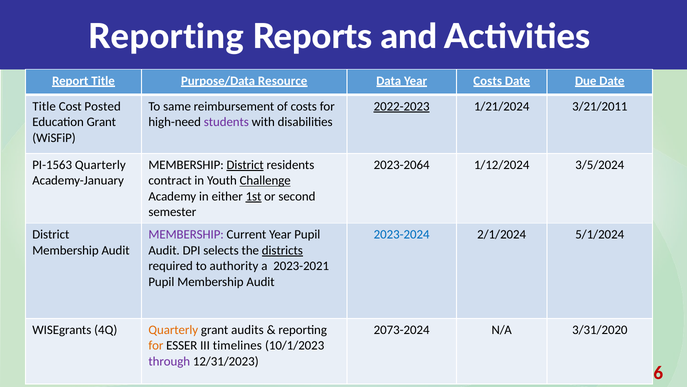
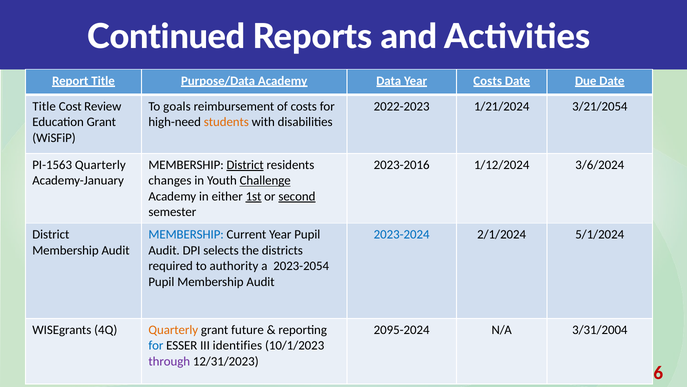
Reporting: Reporting -> Continued (166, 37)
Purpose/Data Resource: Resource -> Academy (283, 81)
Posted: Posted -> Review (103, 106)
same: same -> goals (177, 106)
2022-2023 underline: present -> none (402, 106)
3/21/2011: 3/21/2011 -> 3/21/2054 (600, 106)
students colour: purple -> orange (226, 122)
2023-2064: 2023-2064 -> 2023-2016 (402, 165)
3/5/2024: 3/5/2024 -> 3/6/2024 (600, 165)
contract: contract -> changes (170, 180)
second underline: none -> present (297, 196)
MEMBERSHIP colour: purple -> blue (186, 234)
districts underline: present -> none (282, 250)
2023-2021: 2023-2021 -> 2023-2054 (301, 266)
audits: audits -> future (248, 329)
2073-2024: 2073-2024 -> 2095-2024 (402, 329)
3/31/2020: 3/31/2020 -> 3/31/2004 (600, 329)
for colour: orange -> blue (156, 345)
timelines: timelines -> identifies (237, 345)
